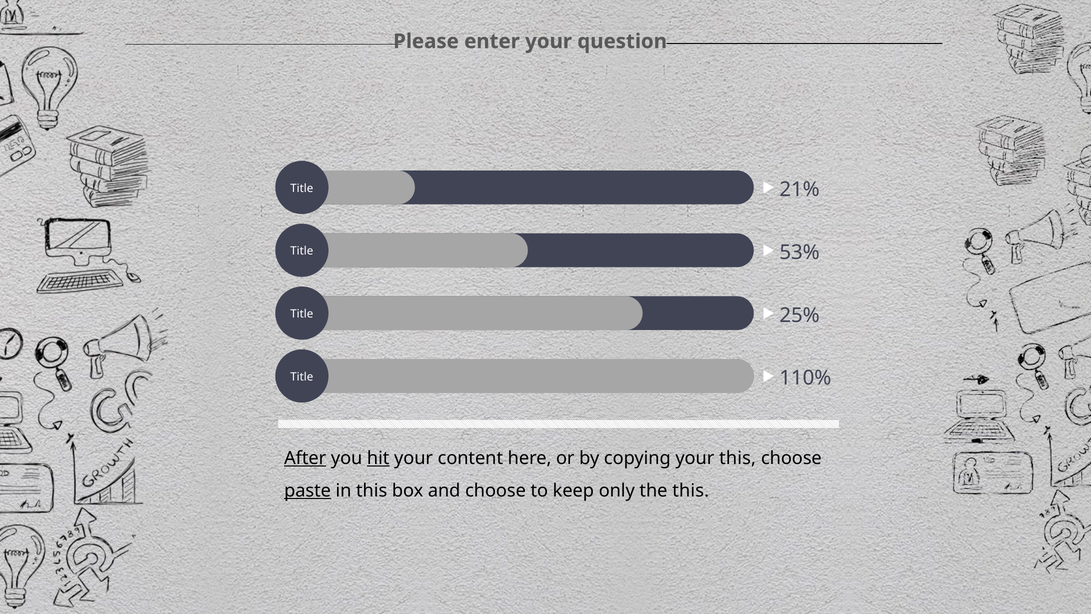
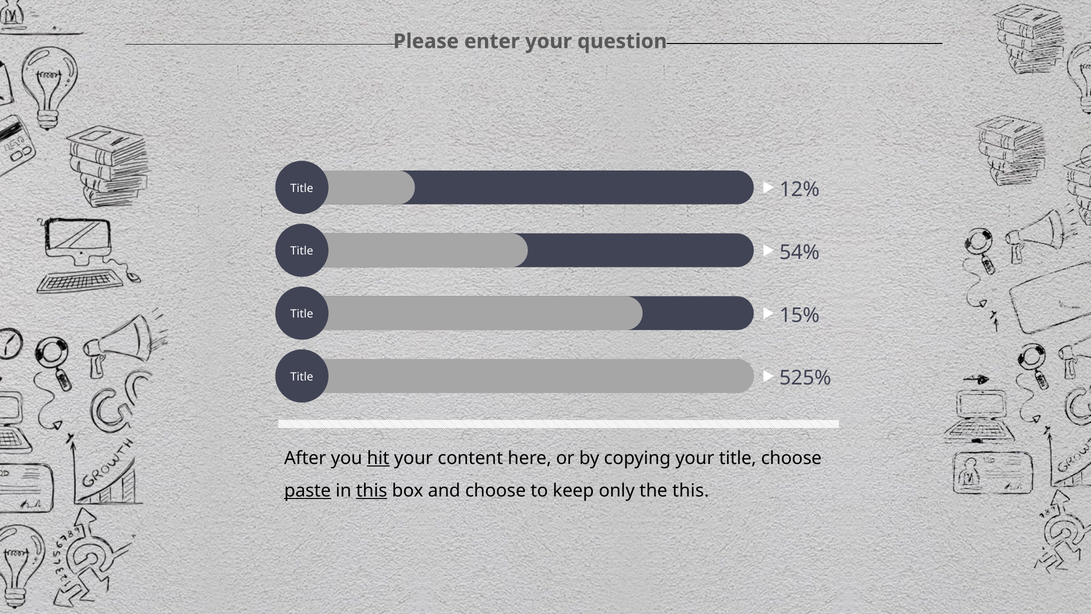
21%: 21% -> 12% (800, 190)
53%: 53% -> 54% (800, 252)
25%: 25% -> 15% (800, 315)
110%: 110% -> 525% (805, 378)
After underline: present -> none (305, 458)
your this: this -> title (738, 458)
this underline: none -> present (372, 491)
